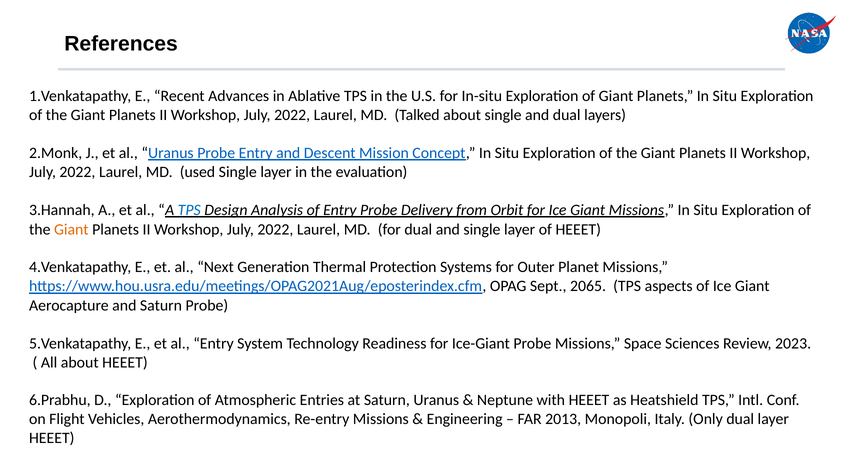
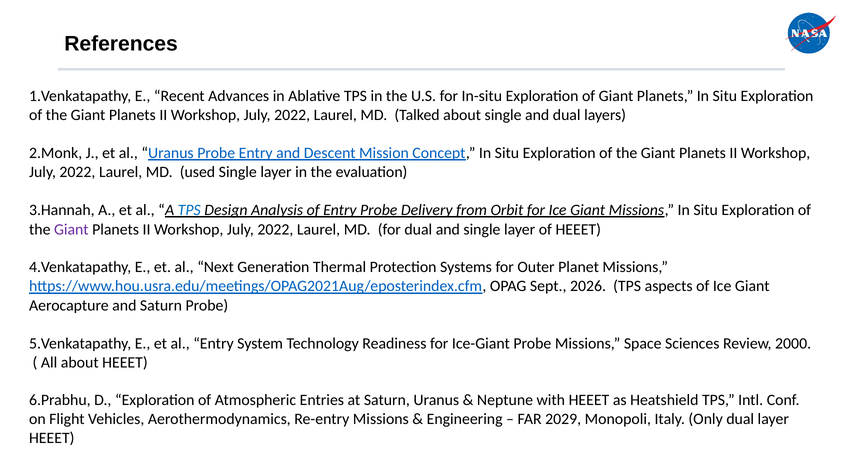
Giant colour: orange -> purple (71, 229)
2065: 2065 -> 2026 (588, 286)
2023: 2023 -> 2000 (793, 344)
2013: 2013 -> 2029 (563, 419)
